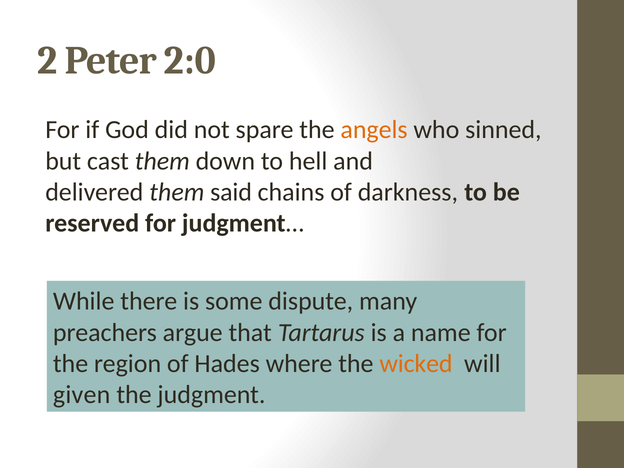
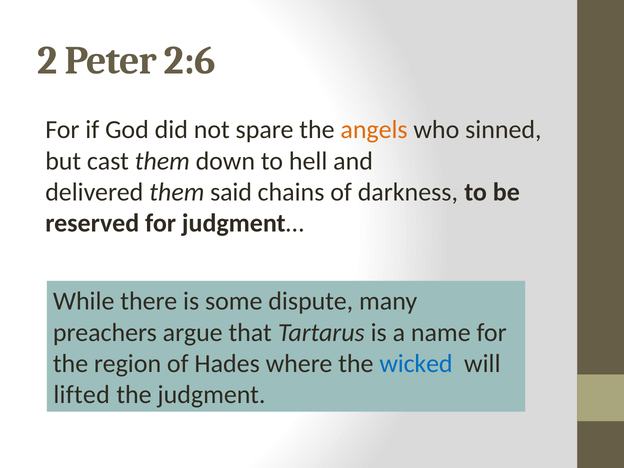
2:0: 2:0 -> 2:6 (190, 61)
wicked colour: orange -> blue (416, 364)
given: given -> lifted (82, 395)
